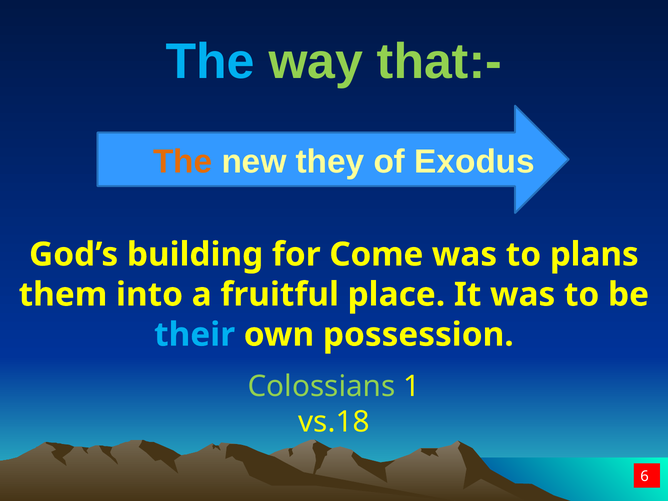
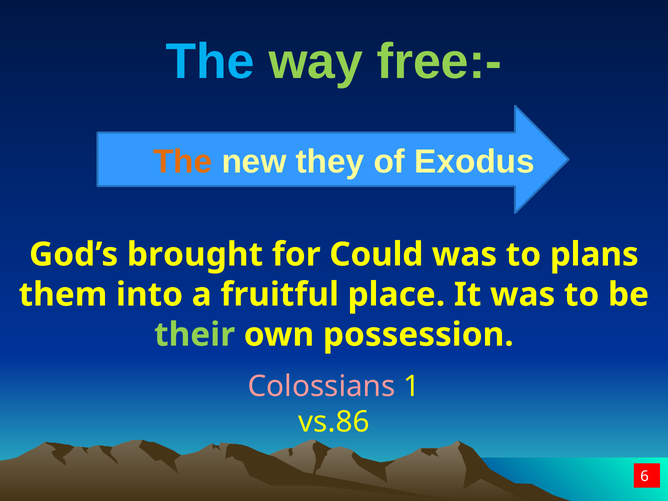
that:-: that:- -> free:- (439, 62)
building: building -> brought (195, 255)
Come: Come -> Could (376, 255)
their colour: light blue -> light green (195, 335)
Colossians colour: light green -> pink (322, 387)
vs.18: vs.18 -> vs.86 (334, 422)
